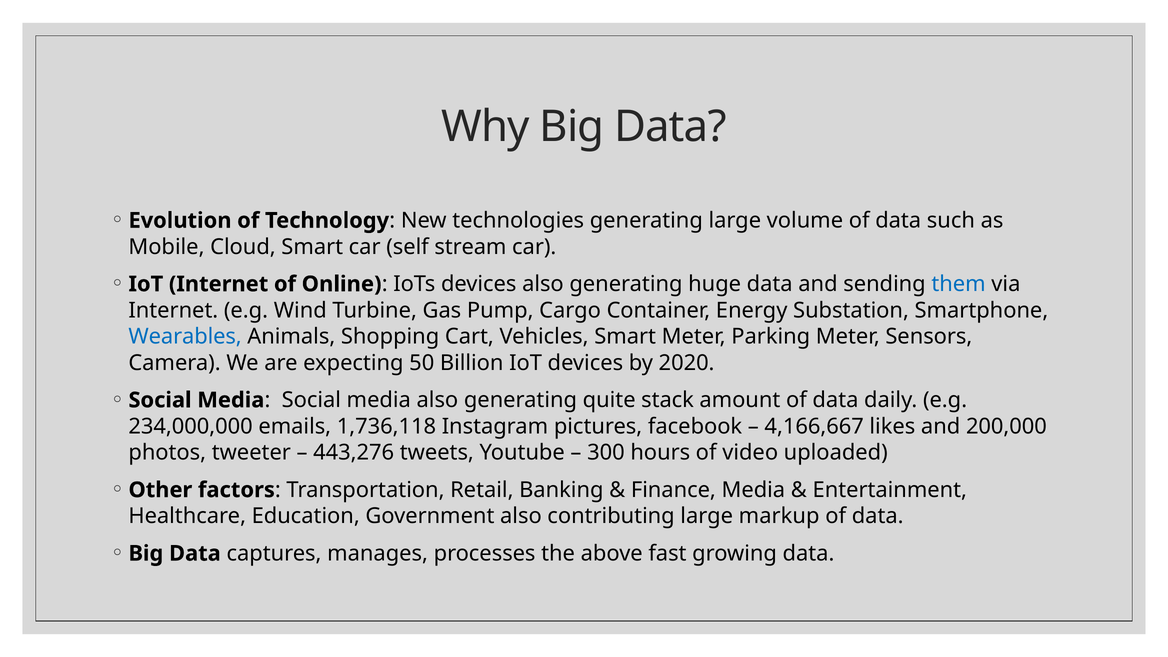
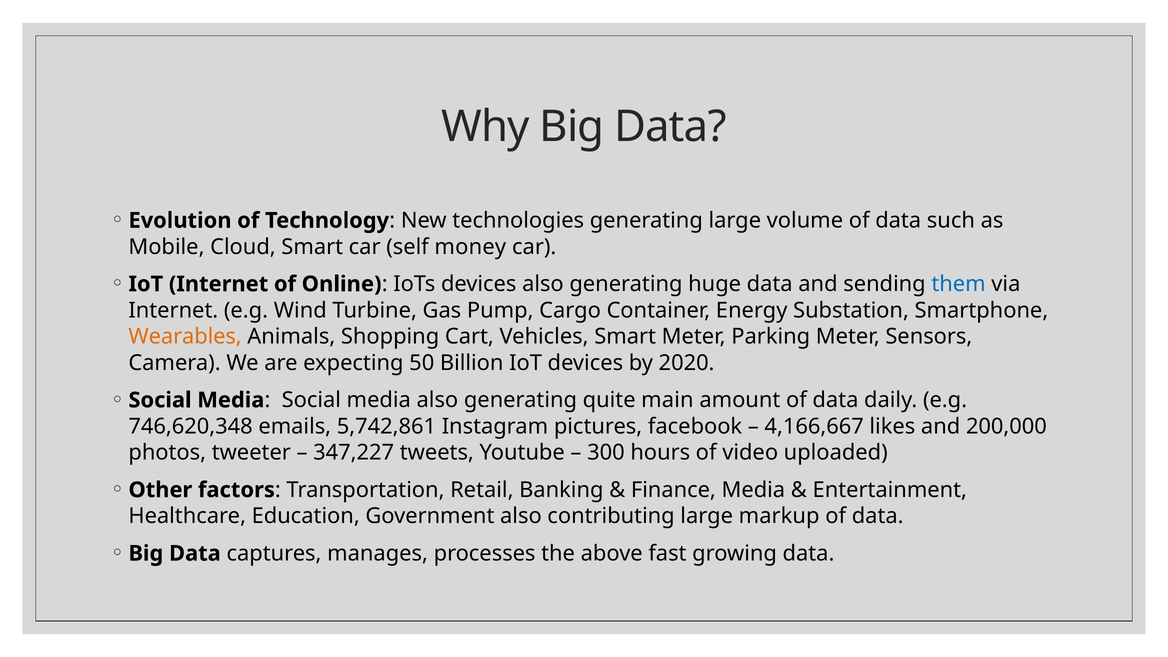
stream: stream -> money (470, 247)
Wearables colour: blue -> orange (185, 337)
stack: stack -> main (667, 400)
234,000,000: 234,000,000 -> 746,620,348 (191, 426)
1,736,118: 1,736,118 -> 5,742,861 (386, 426)
443,276: 443,276 -> 347,227 (354, 453)
